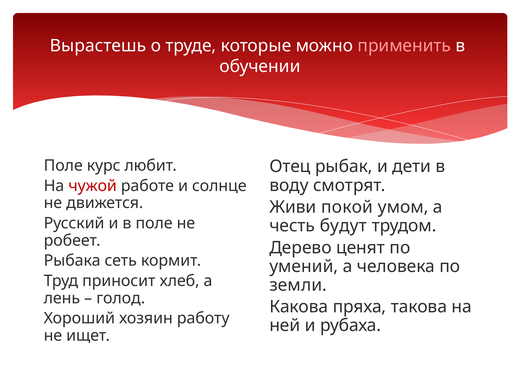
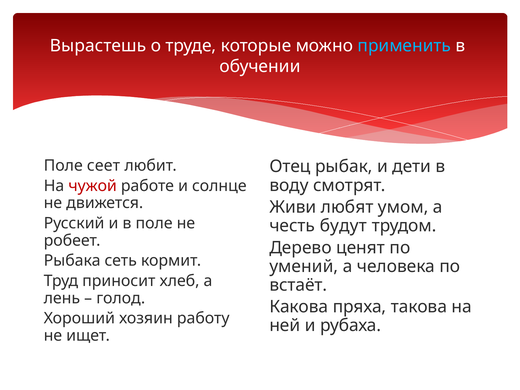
применить colour: pink -> light blue (404, 46)
курс: курс -> сеет (103, 166)
покой: покой -> любят (347, 207)
земли: земли -> встаёт (298, 285)
